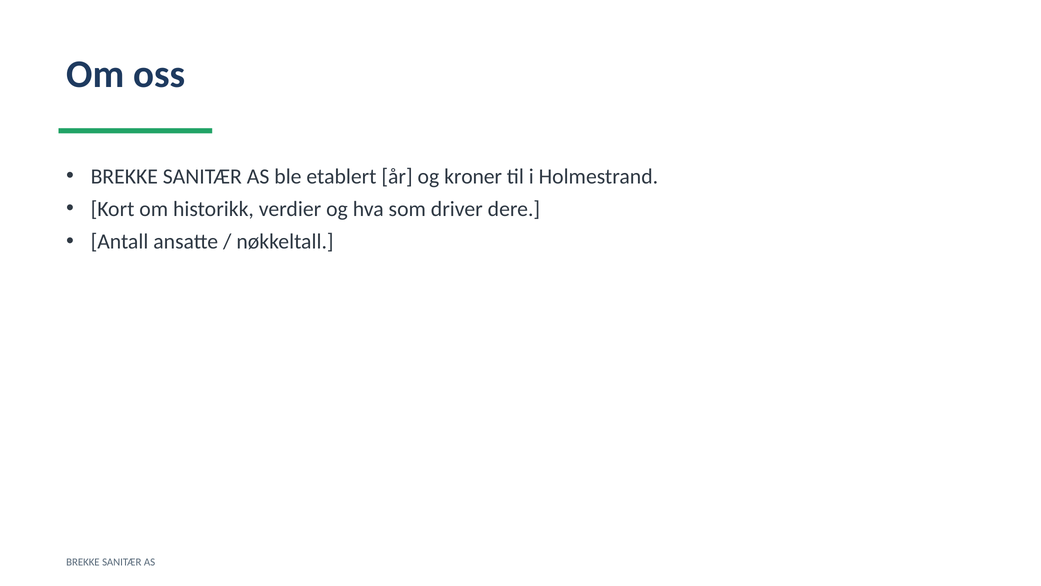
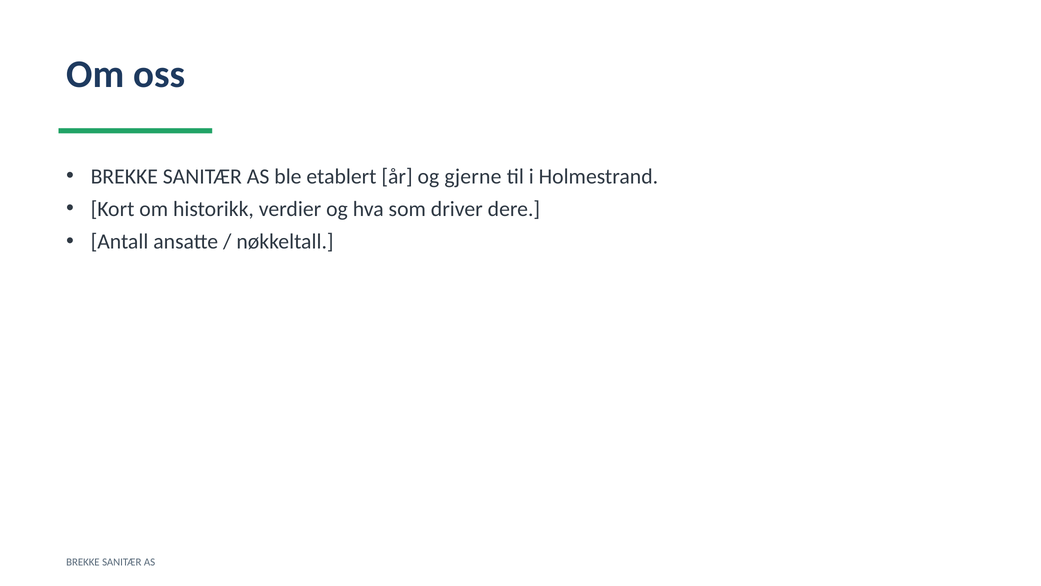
kroner: kroner -> gjerne (473, 176)
